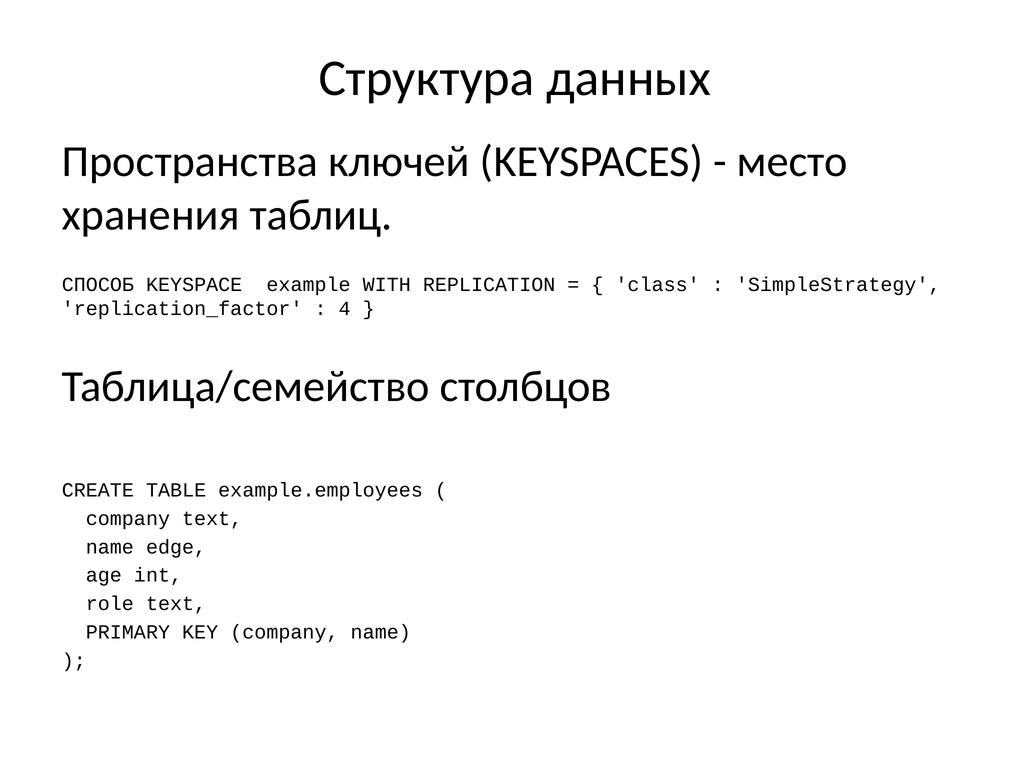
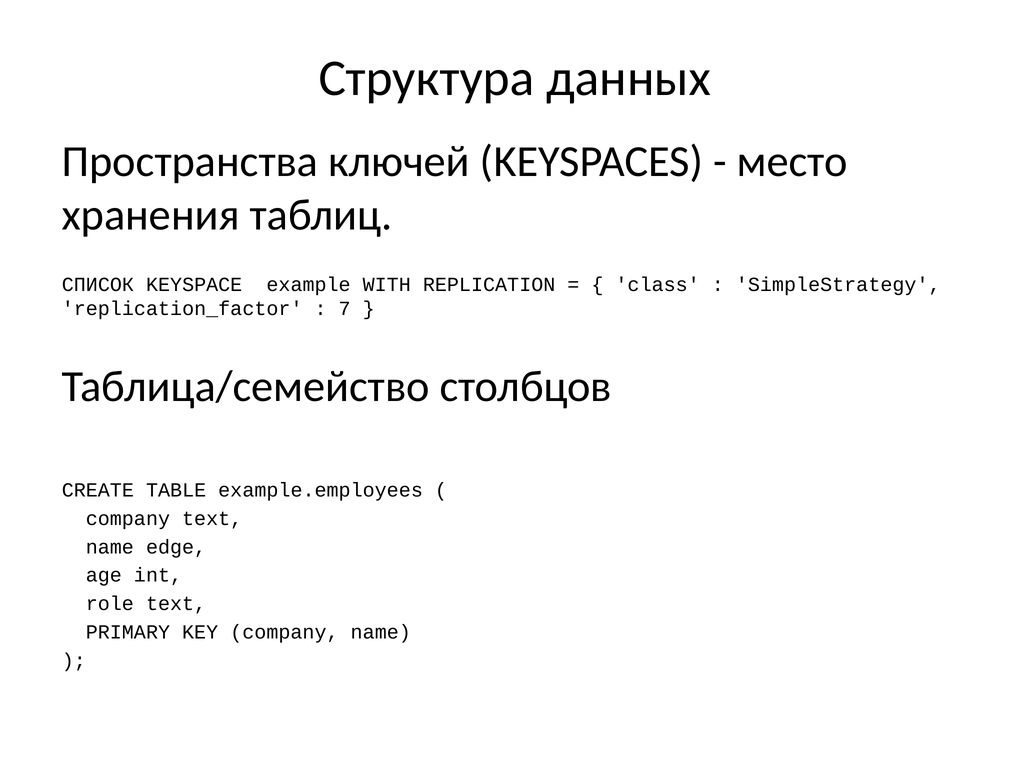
СПОСОБ: СПОСОБ -> СПИСОК (98, 284)
4: 4 -> 7 (345, 308)
